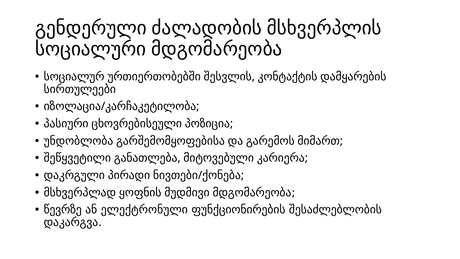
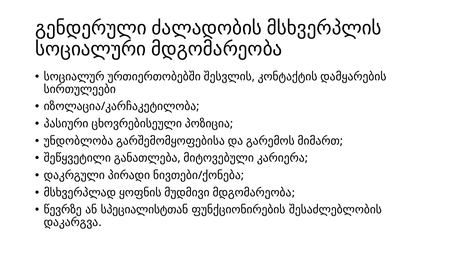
ელექტრონული: ელექტრონული -> სპეციალისტთან (144, 210)
